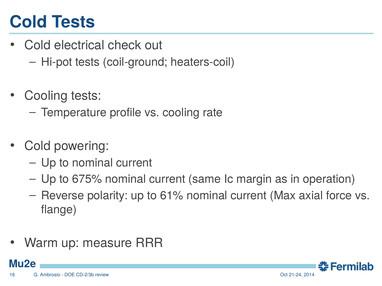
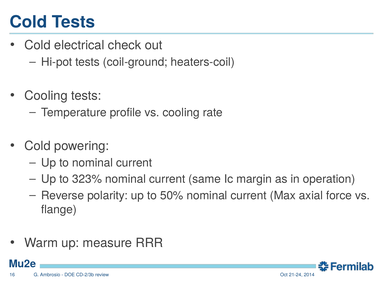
675%: 675% -> 323% (87, 179)
61%: 61% -> 50% (172, 196)
